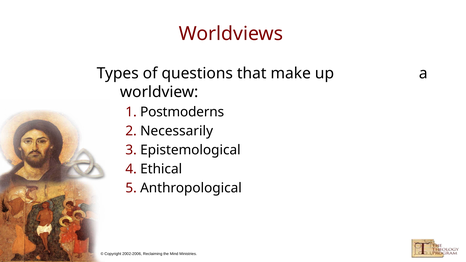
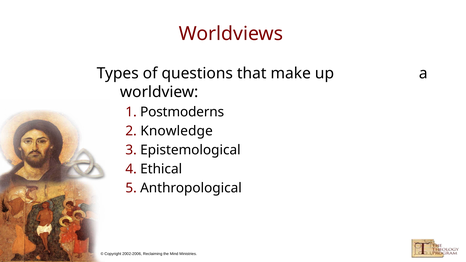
Necessarily: Necessarily -> Knowledge (177, 131)
